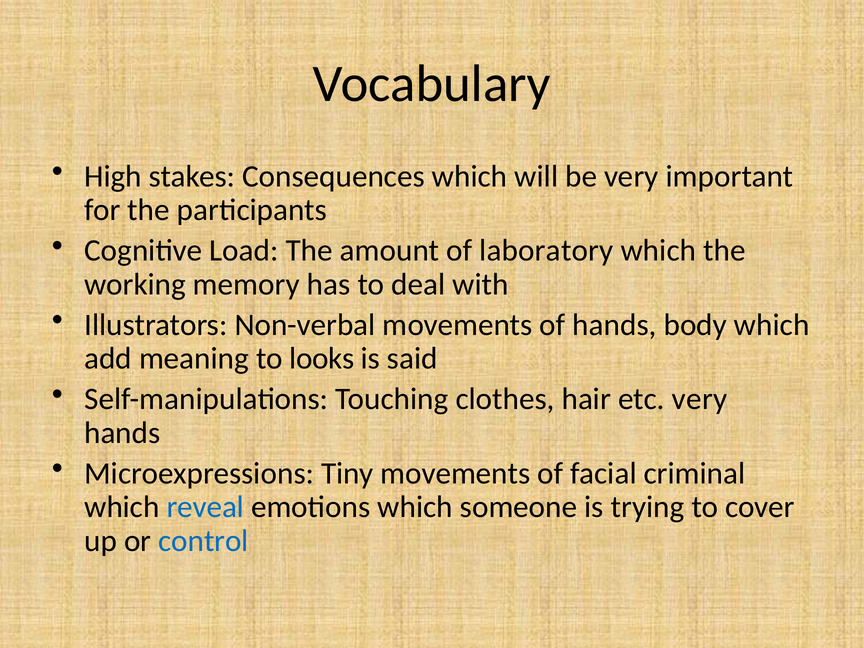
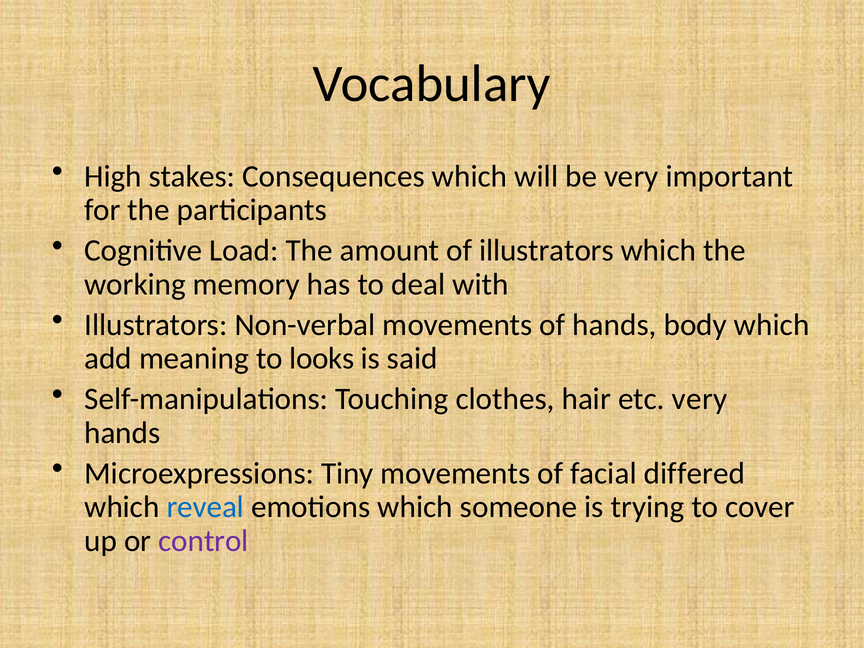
of laboratory: laboratory -> illustrators (546, 251)
criminal: criminal -> differed (694, 473)
control colour: blue -> purple (203, 541)
